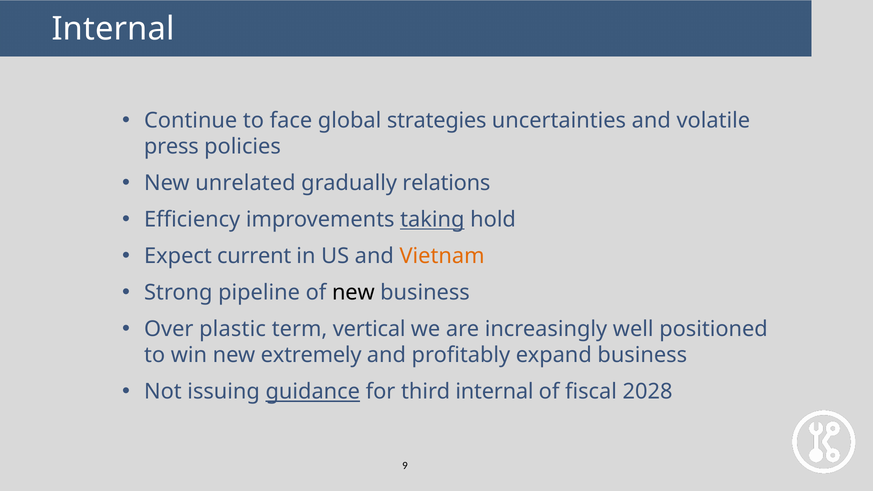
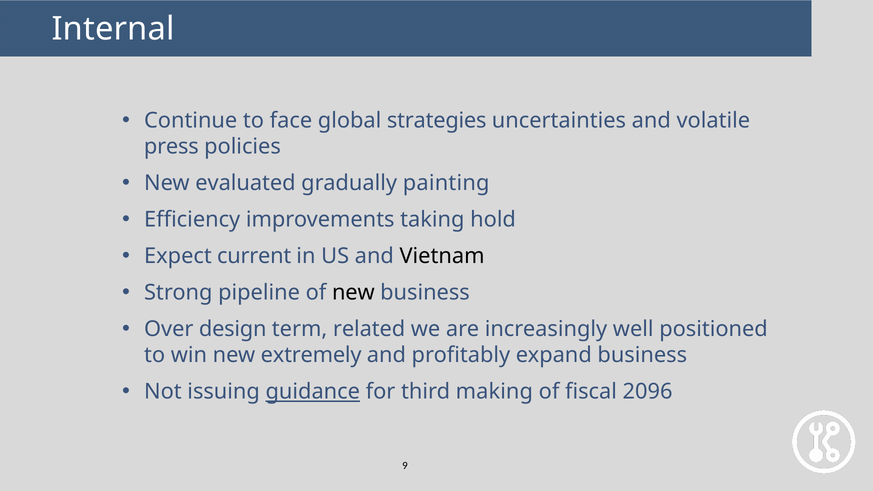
unrelated: unrelated -> evaluated (245, 183)
relations: relations -> painting (446, 183)
taking underline: present -> none (432, 220)
Vietnam colour: orange -> black (442, 256)
plastic: plastic -> design (233, 329)
vertical: vertical -> related (369, 329)
third internal: internal -> making (494, 392)
2028: 2028 -> 2096 (648, 392)
